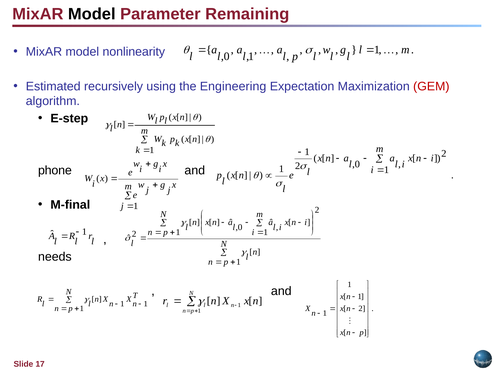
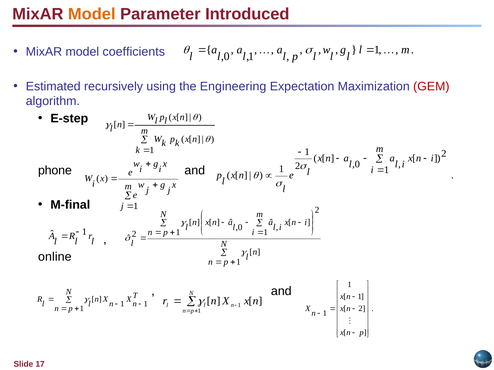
Model colour: black -> orange (92, 14)
Remaining: Remaining -> Introduced (247, 14)
nonlinearity: nonlinearity -> coefficients (134, 52)
needs: needs -> online (55, 257)
